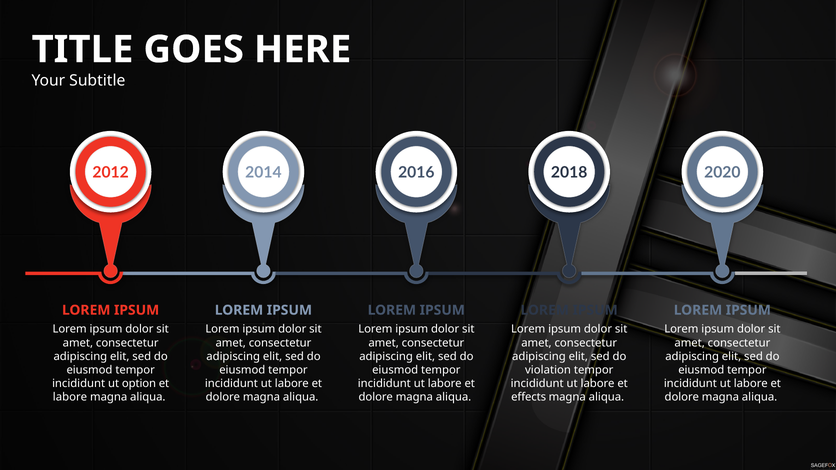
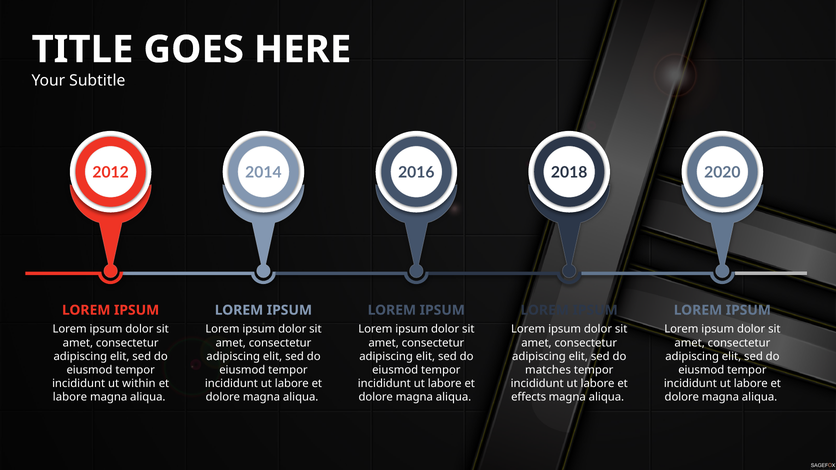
violation: violation -> matches (548, 370)
option: option -> within (139, 384)
